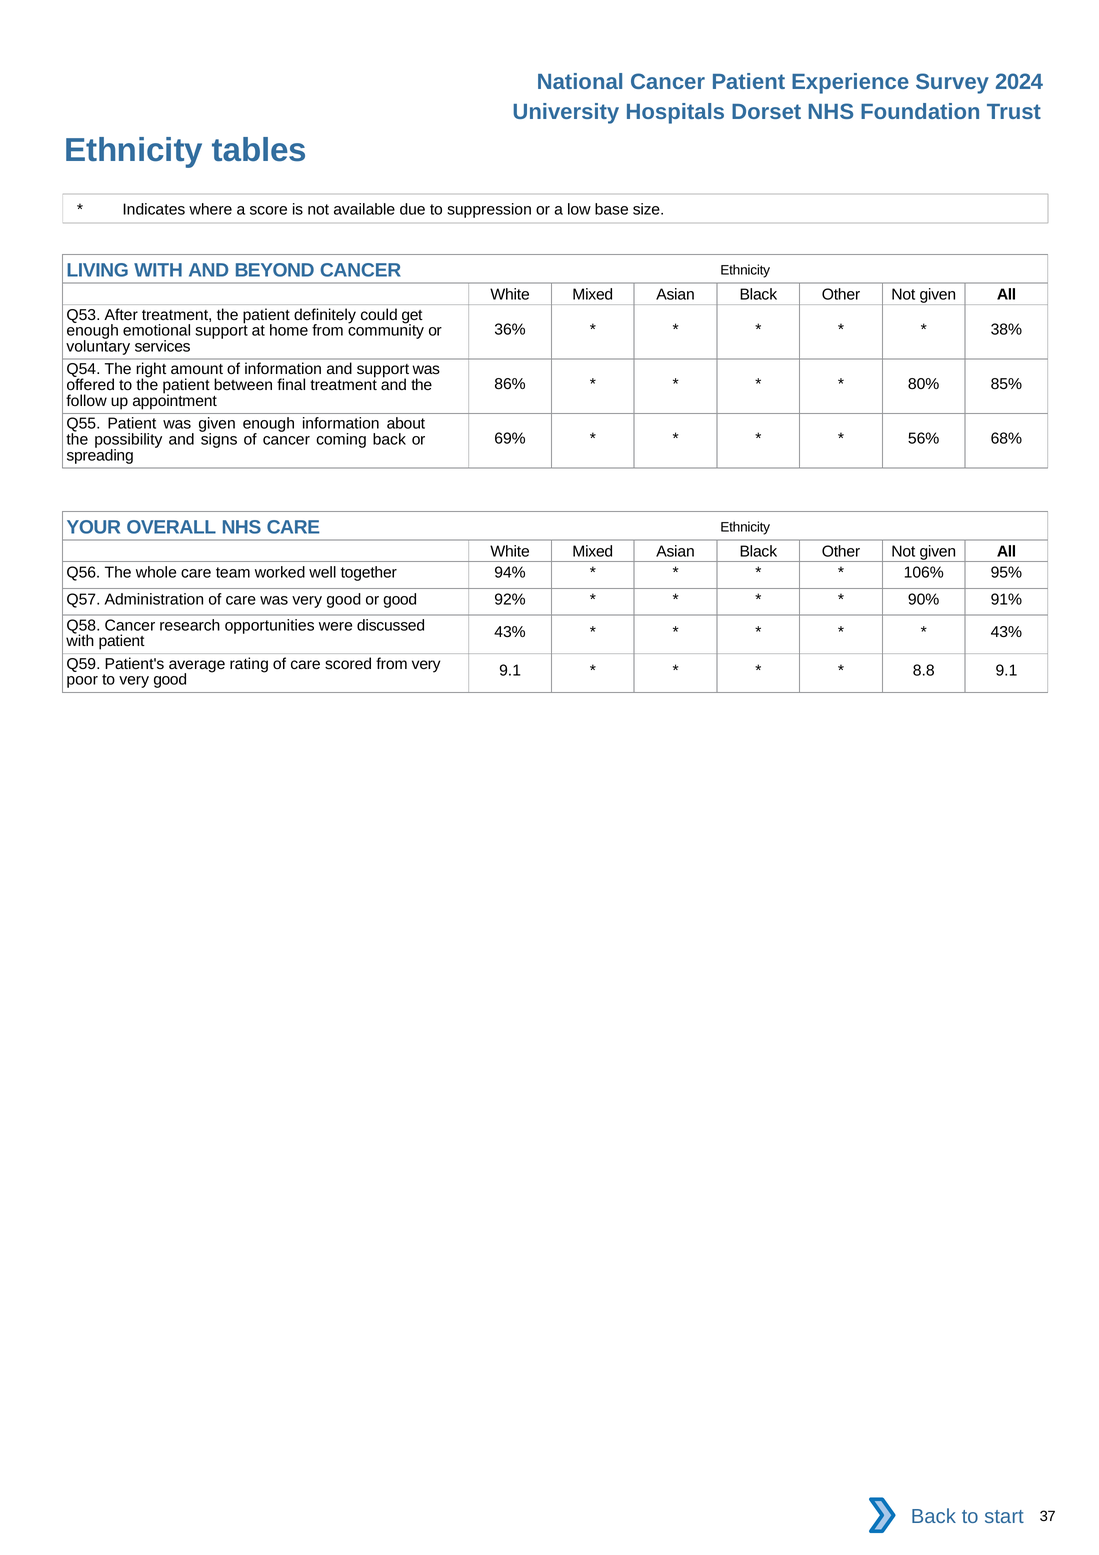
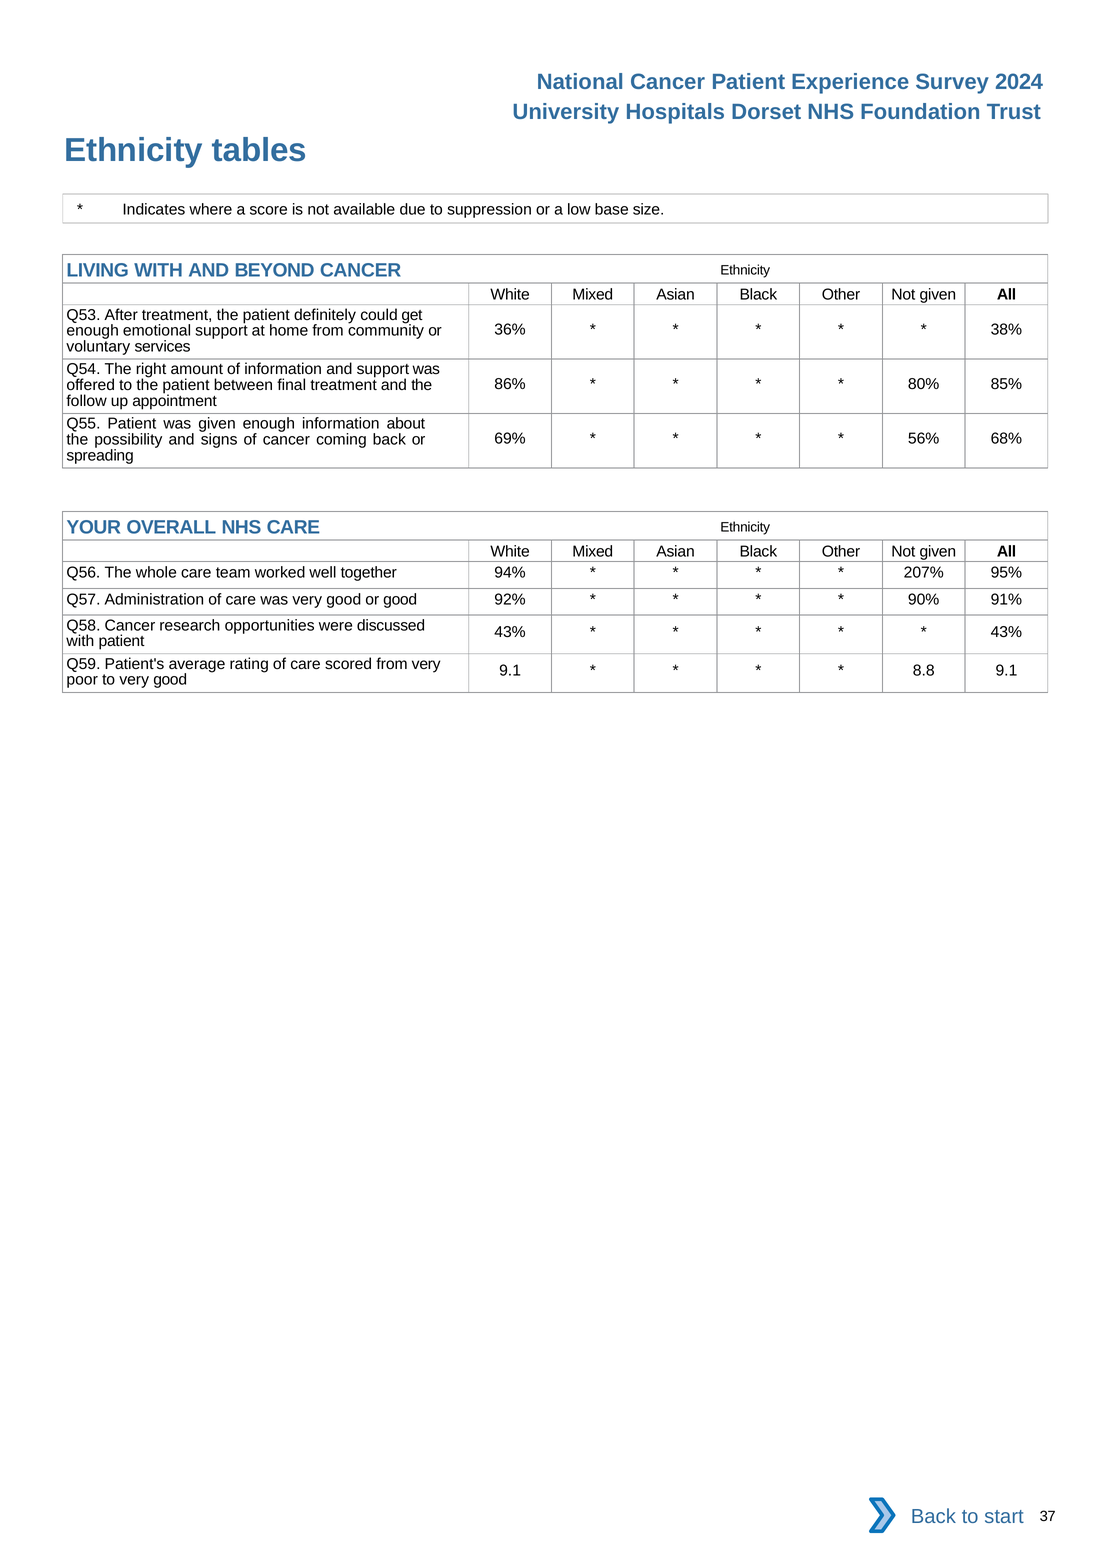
106%: 106% -> 207% (924, 573)
